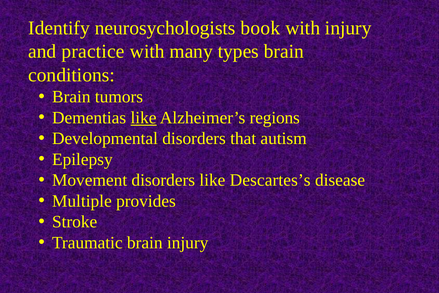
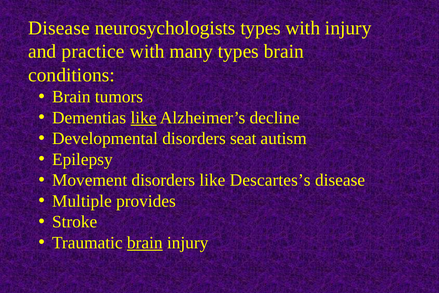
Identify: Identify -> Disease (59, 28)
neurosychologists book: book -> types (261, 28)
regions: regions -> decline (275, 118)
that: that -> seat (243, 138)
brain underline: none -> present (145, 242)
